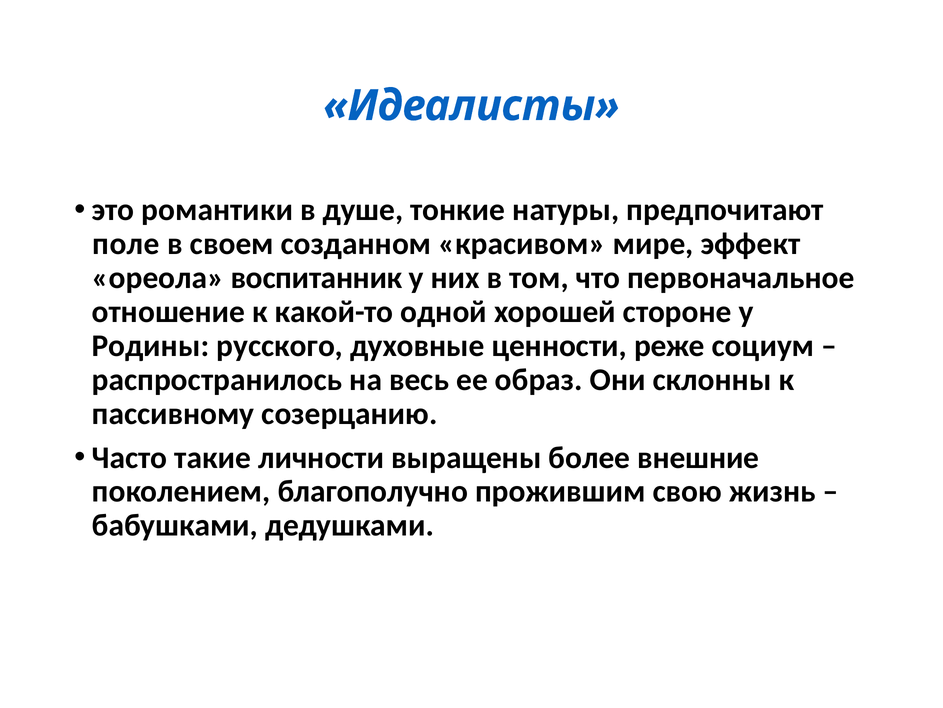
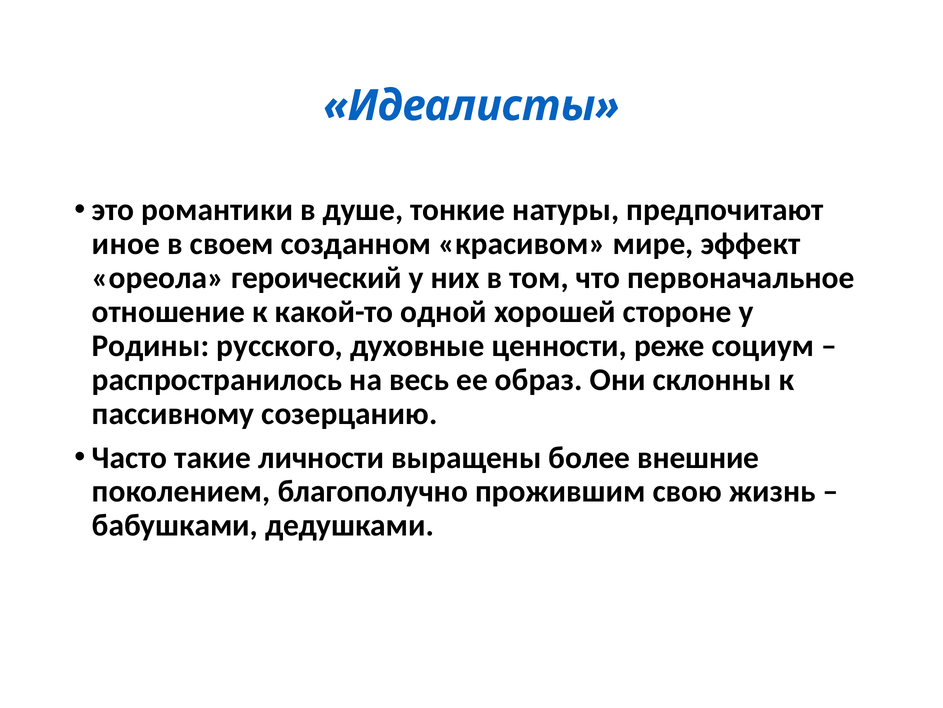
поле: поле -> иное (126, 244)
воспитанник: воспитанник -> героический (317, 278)
